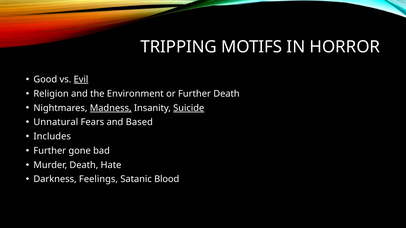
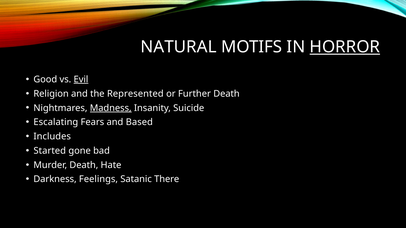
TRIPPING: TRIPPING -> NATURAL (179, 47)
HORROR underline: none -> present (345, 47)
Environment: Environment -> Represented (135, 94)
Suicide underline: present -> none (189, 108)
Unnatural: Unnatural -> Escalating (56, 122)
Further: Further -> Started (50, 151)
Blood: Blood -> There (167, 180)
